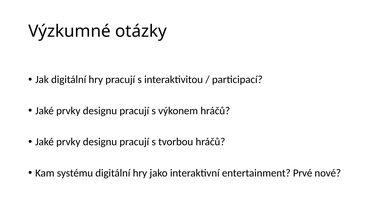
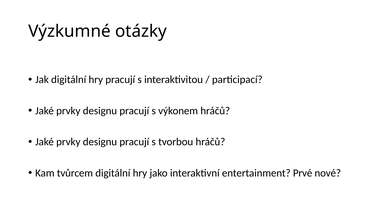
systému: systému -> tvůrcem (75, 173)
